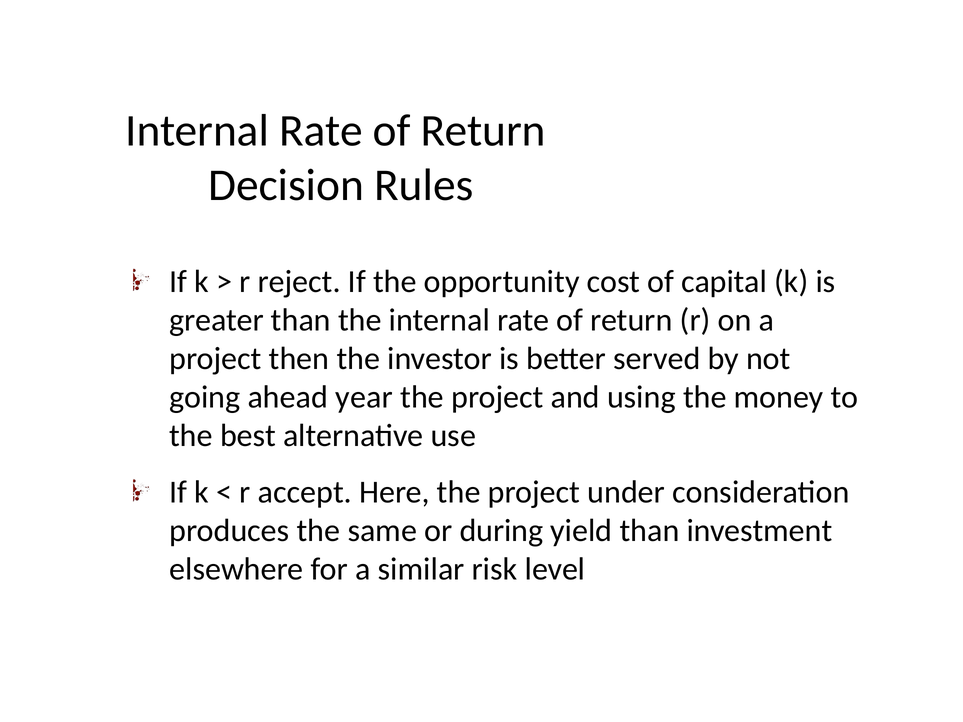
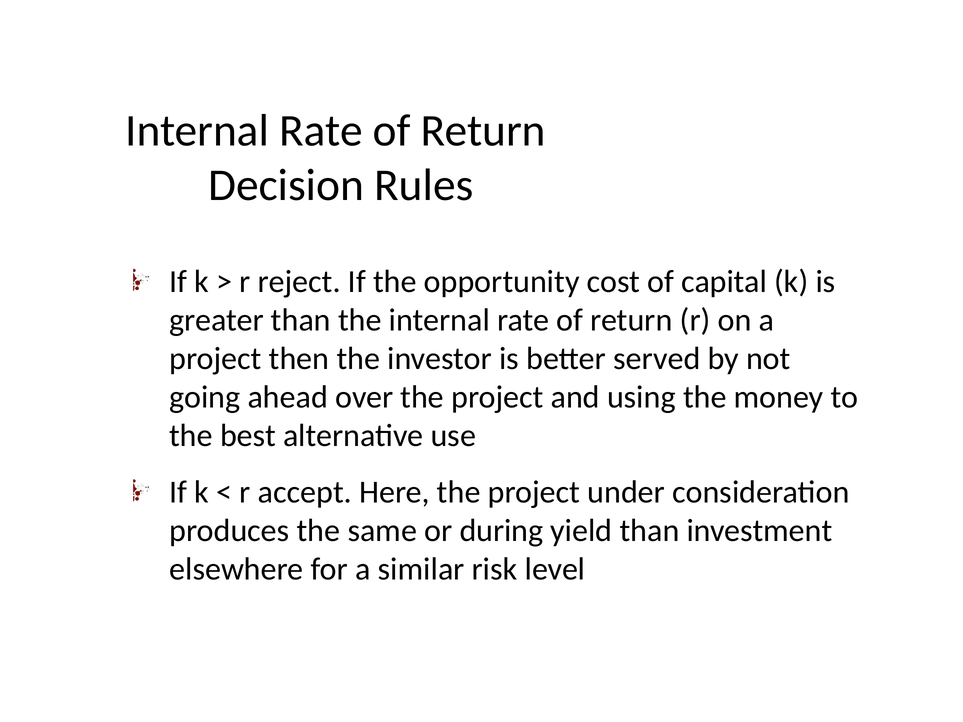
year: year -> over (364, 397)
